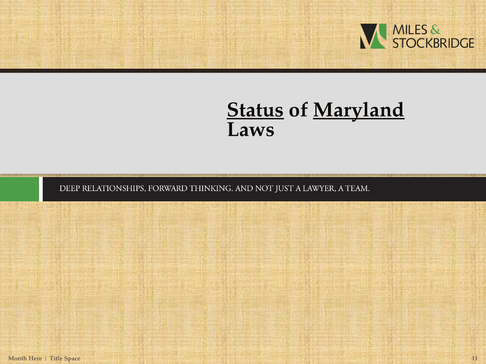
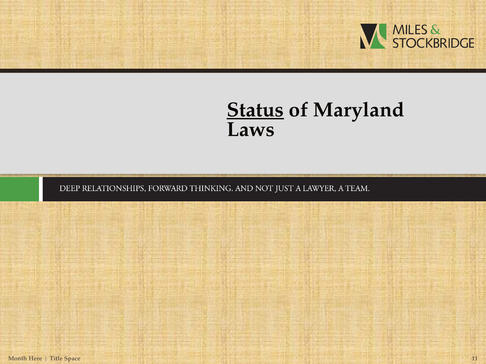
Maryland underline: present -> none (359, 110)
